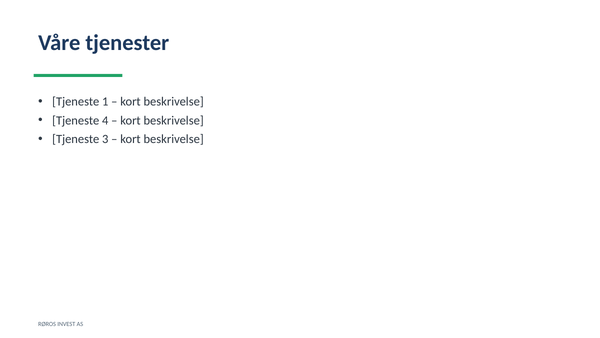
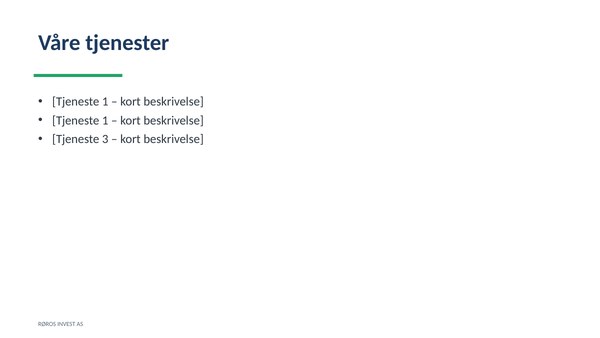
4: 4 -> 1 (105, 120)
